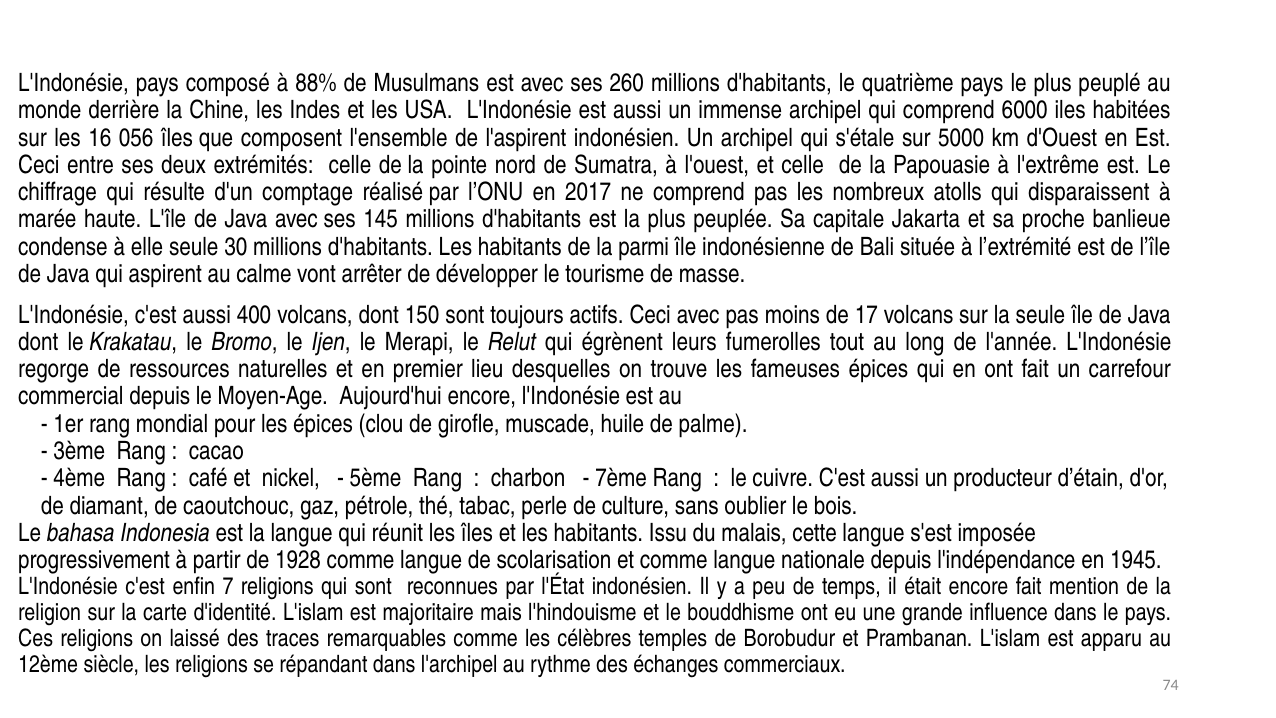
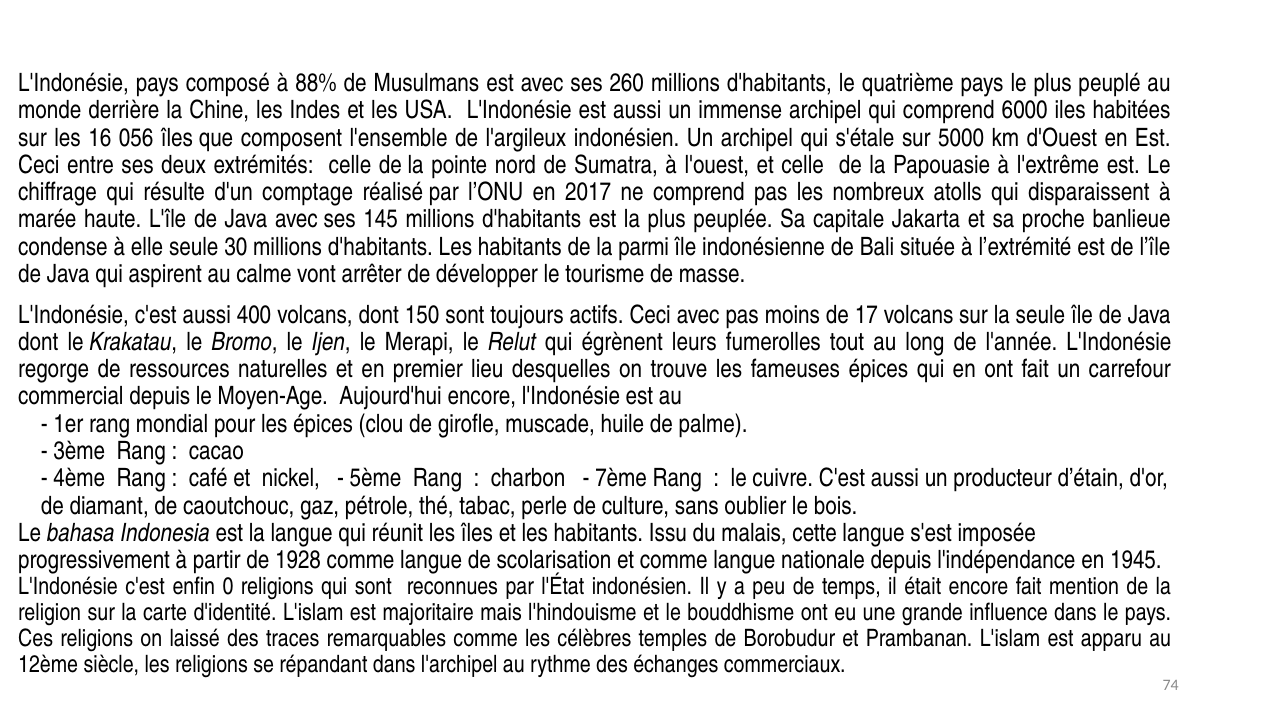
l'aspirent: l'aspirent -> l'argileux (526, 138)
7: 7 -> 0 (228, 587)
